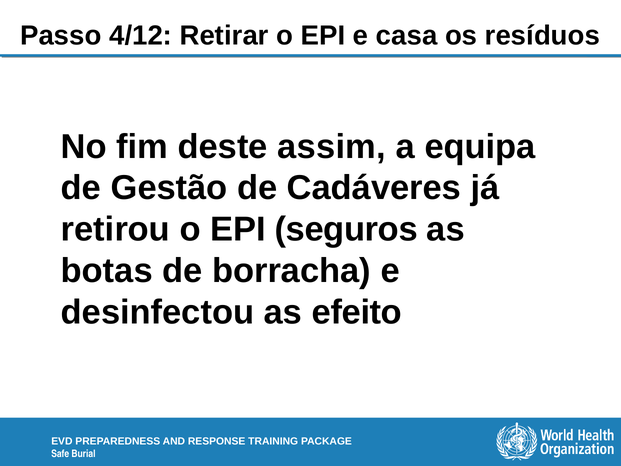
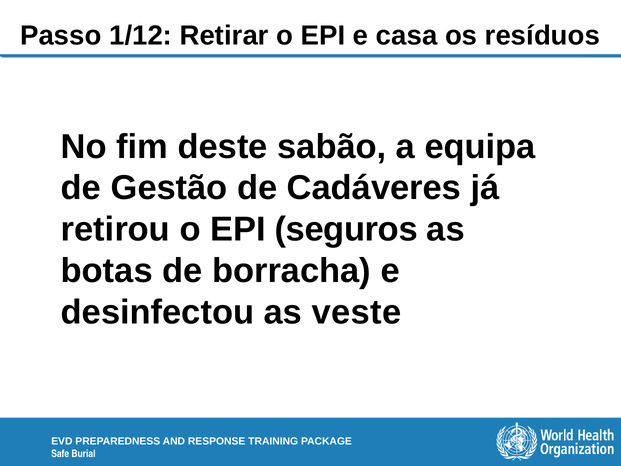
4/12: 4/12 -> 1/12 (141, 35)
assim: assim -> sabão (332, 147)
efeito: efeito -> veste (356, 312)
